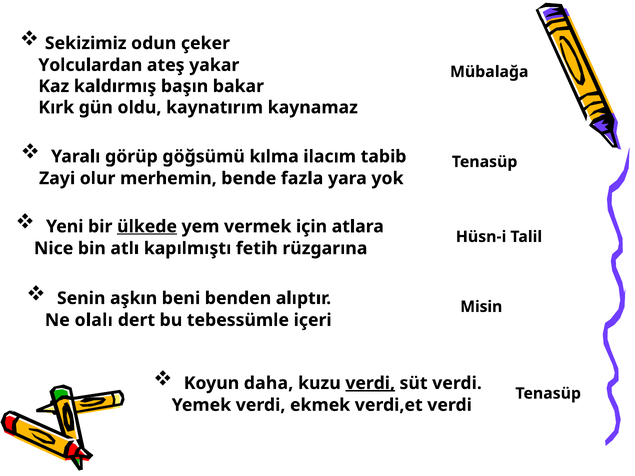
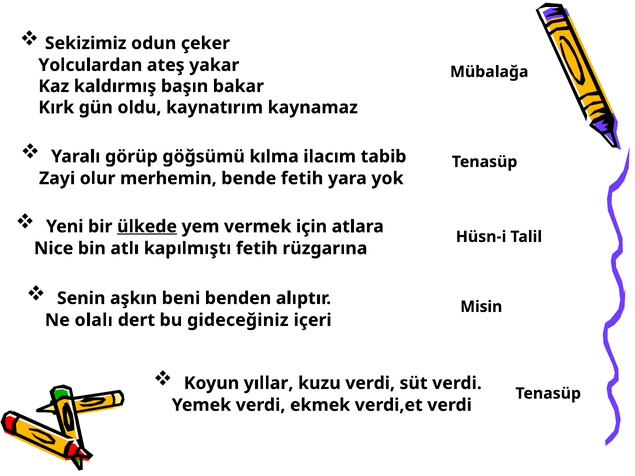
bende fazla: fazla -> fetih (302, 178)
tebessümle: tebessümle -> gideceğiniz (238, 320)
daha: daha -> yıllar (269, 383)
verdi underline: present -> none (370, 383)
